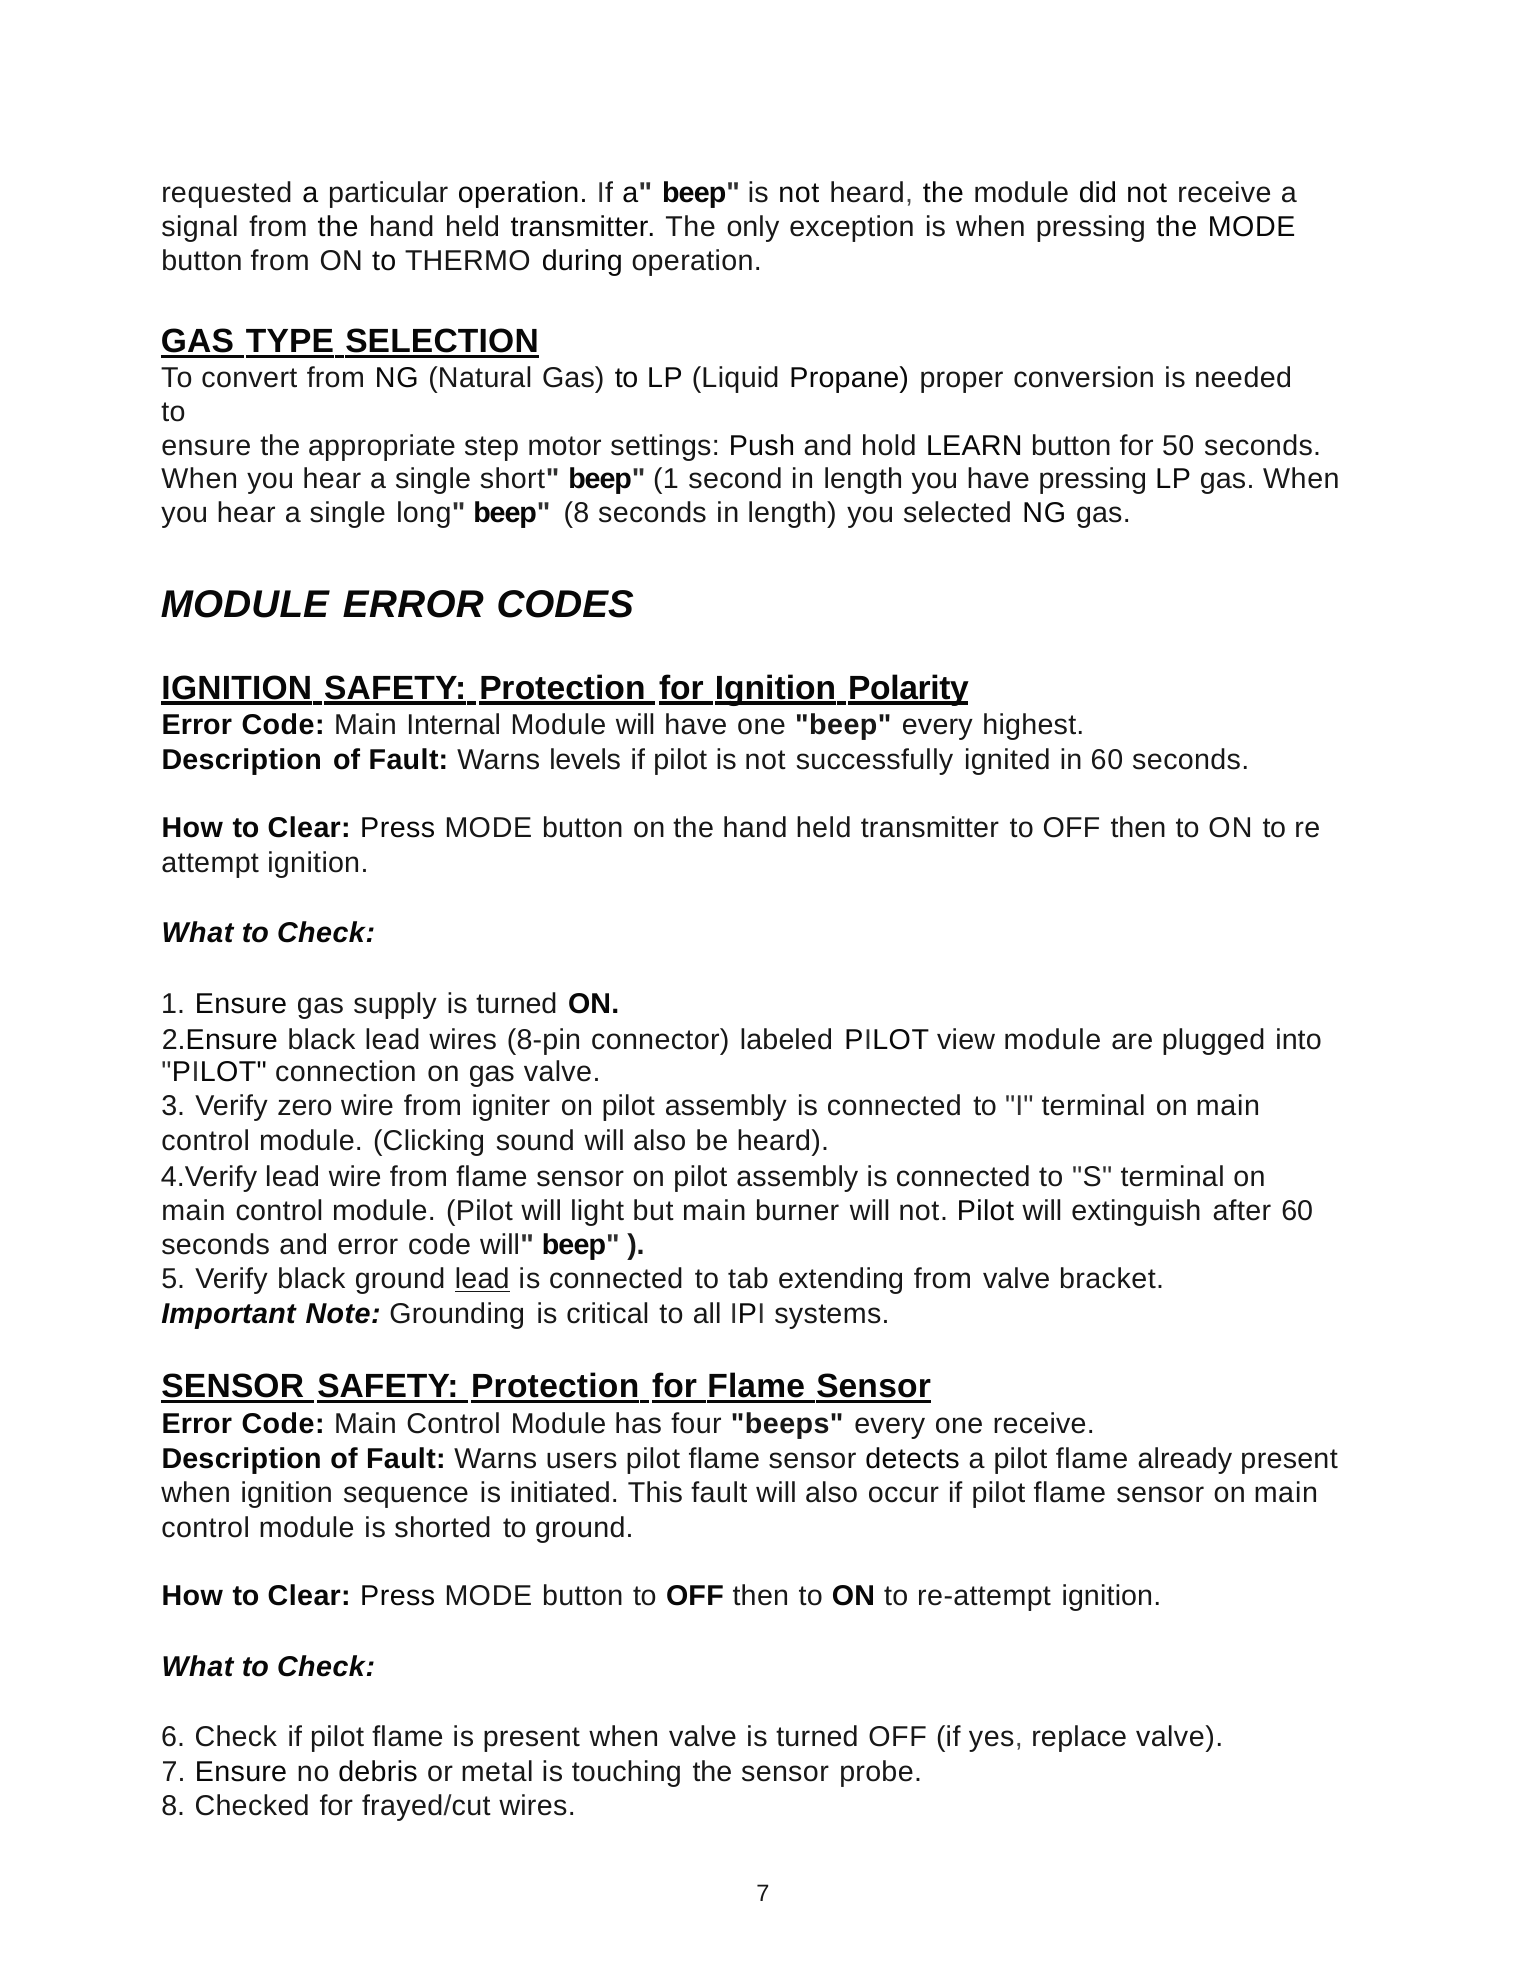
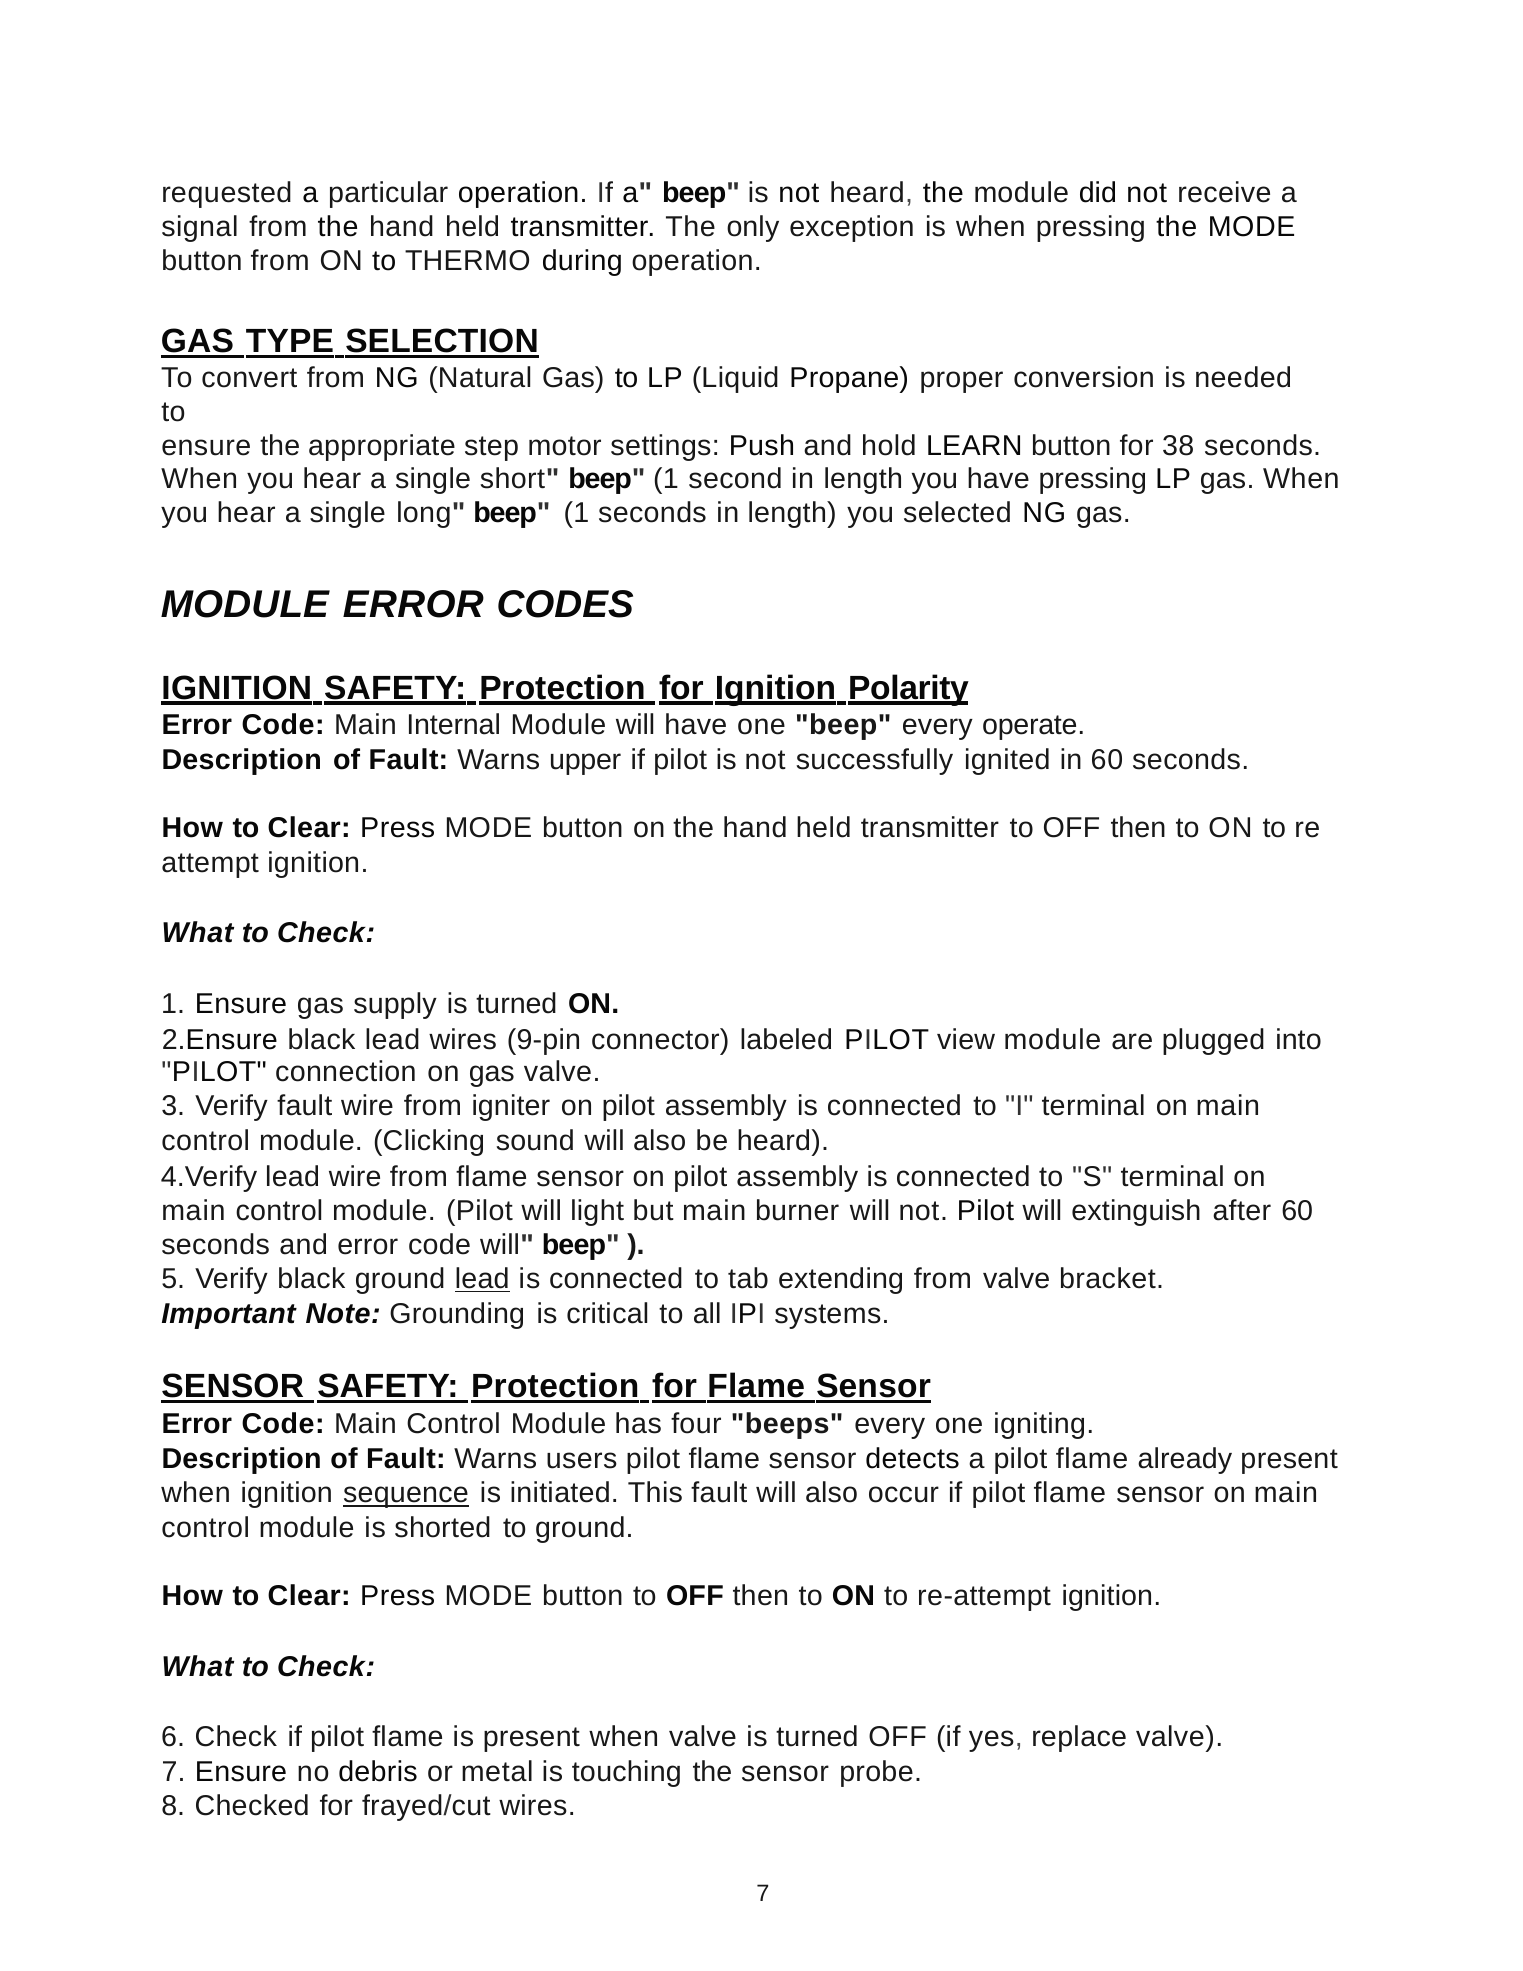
50: 50 -> 38 (1178, 446)
long beep 8: 8 -> 1 (576, 513)
highest: highest -> operate (1034, 725)
levels: levels -> upper (585, 760)
8-pin: 8-pin -> 9-pin (544, 1040)
Verify zero: zero -> fault (305, 1106)
one receive: receive -> igniting (1044, 1424)
sequence underline: none -> present (406, 1493)
